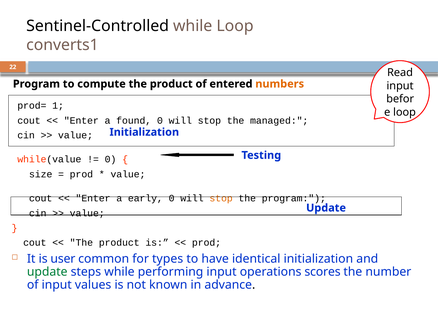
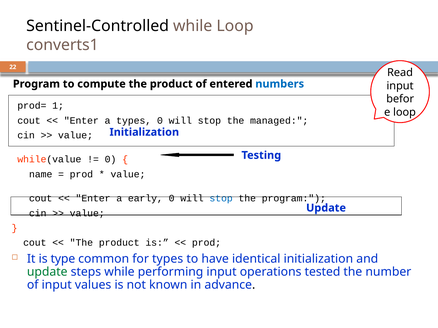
numbers colour: orange -> blue (280, 84)
a found: found -> types (134, 121)
size: size -> name (41, 174)
stop colour: orange -> blue (221, 199)
user: user -> type (63, 259)
scores: scores -> tested (322, 272)
